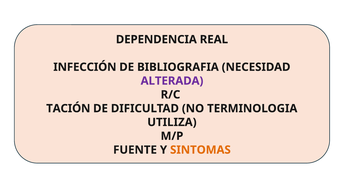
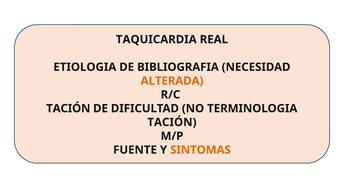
DEPENDENCIA: DEPENDENCIA -> TAQUICARDIA (156, 39)
INFECCIÓN: INFECCIÓN -> ETIOLOGIA (85, 67)
ALTERADA colour: purple -> orange (172, 81)
UTILIZA: UTILIZA -> TACIÓN (172, 122)
